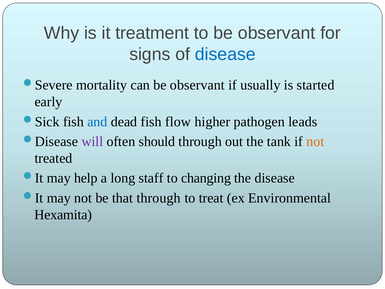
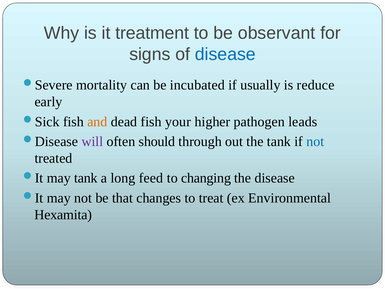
can be observant: observant -> incubated (197, 85)
started: started -> reduce (316, 85)
and colour: blue -> orange (97, 122)
flow: flow -> your (178, 122)
not colour: orange -> blue (315, 141)
may help: help -> tank (86, 178)
staff: staff -> feed (151, 178)
that through: through -> changes (159, 198)
